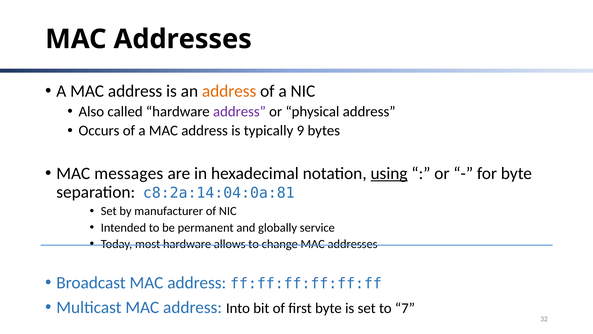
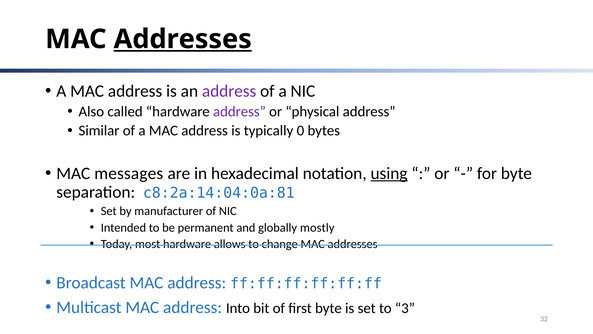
Addresses underline: none -> present (183, 39)
address colour: orange -> purple (229, 91)
Occurs: Occurs -> Similar (99, 131)
9: 9 -> 0 (300, 131)
service: service -> mostly (317, 227)
7: 7 -> 3 (405, 308)
